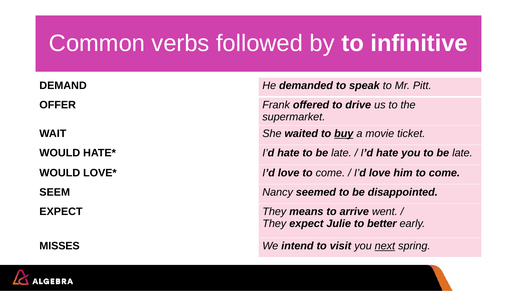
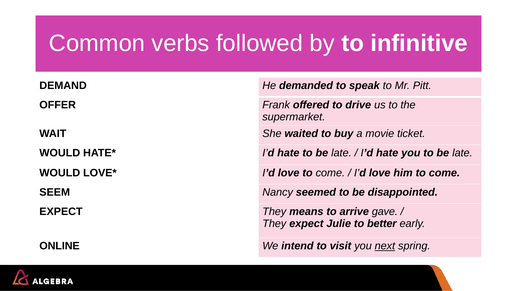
buy underline: present -> none (344, 134)
went: went -> gave (385, 212)
MISSES: MISSES -> ONLINE (60, 246)
